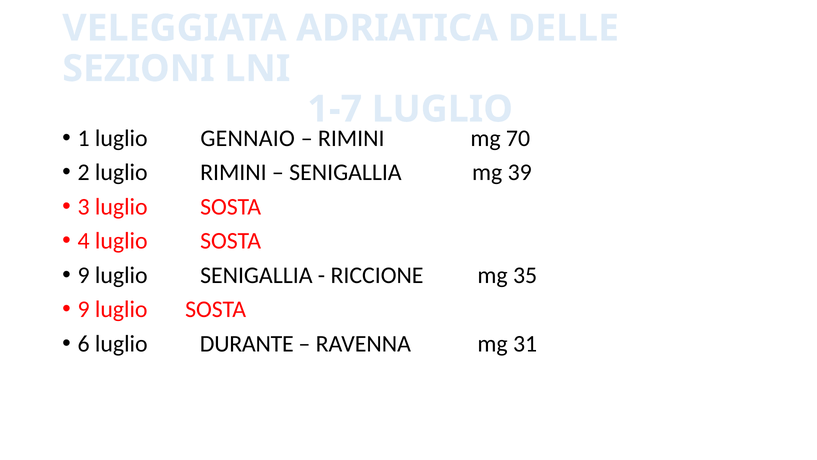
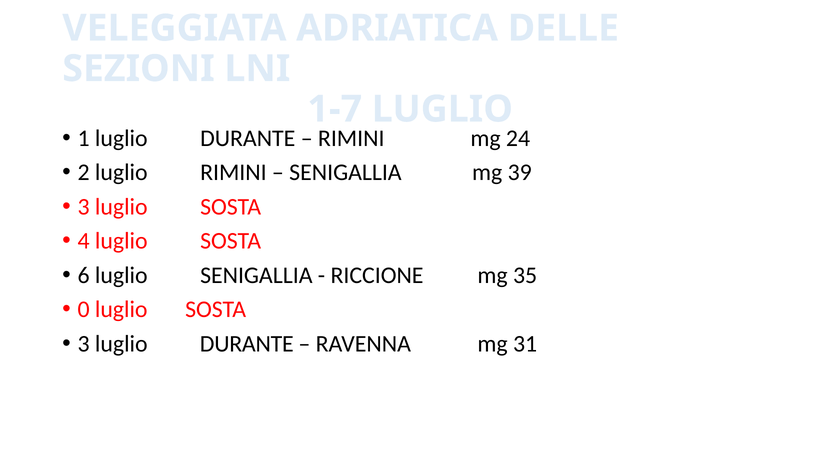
1 luglio GENNAIO: GENNAIO -> DURANTE (248, 138)
70: 70 -> 24 (518, 138)
9: 9 -> 6 (84, 275)
9: 9 -> 0 (84, 309)
6: 6 -> 3 (84, 343)
